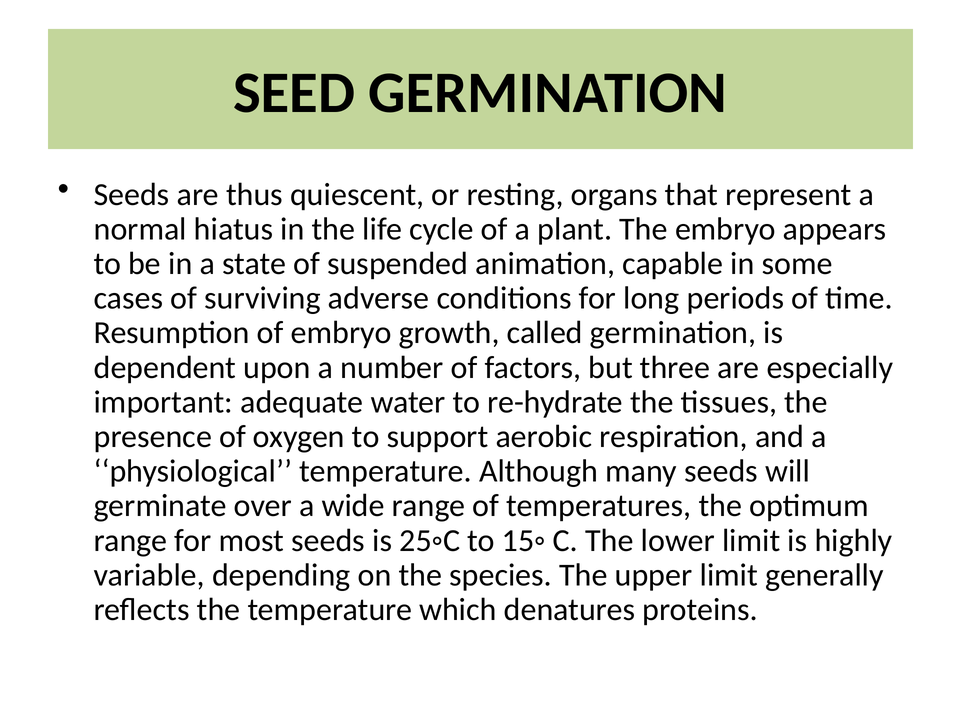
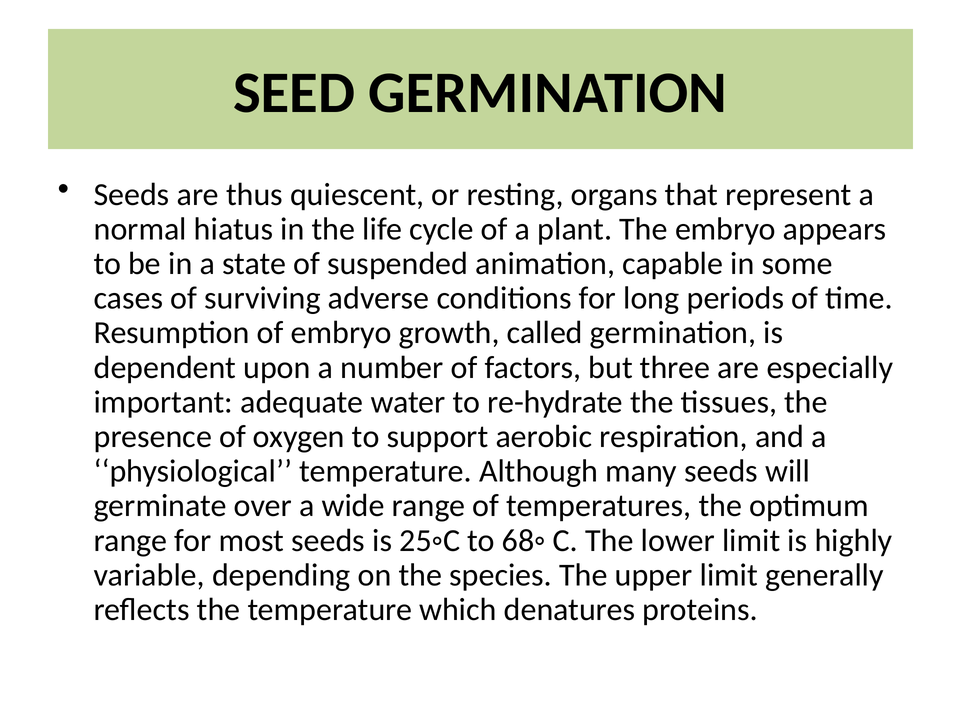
15◦: 15◦ -> 68◦ (524, 540)
